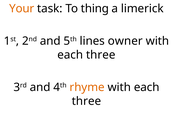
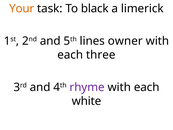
thing: thing -> black (95, 9)
rhyme colour: orange -> purple (87, 87)
three: three -> white (87, 101)
